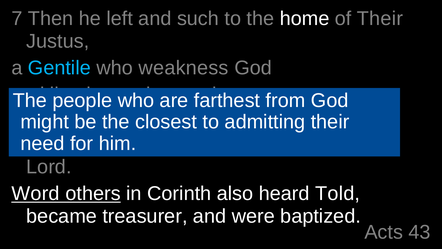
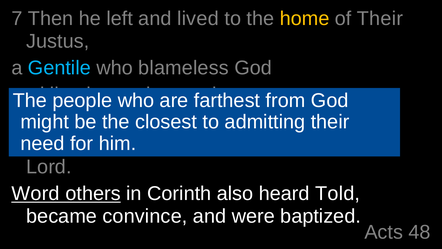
left and such: such -> lived (198, 19)
home colour: white -> yellow (305, 19)
weakness: weakness -> blameless (184, 68)
treasurer: treasurer -> convince (145, 216)
43: 43 -> 48 (420, 232)
